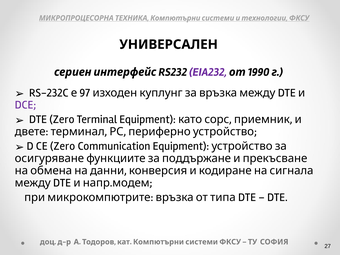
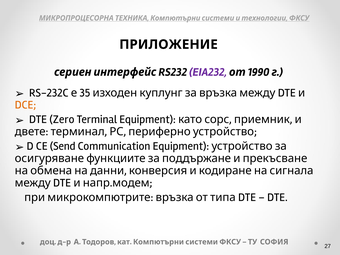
УНИВЕРСАЛЕН: УНИВЕРСАЛЕН -> ПРИЛОЖЕНИЕ (169, 44)
97: 97 -> 35 (85, 93)
DCE colour: purple -> orange (25, 105)
CE Zero: Zero -> Send (63, 146)
